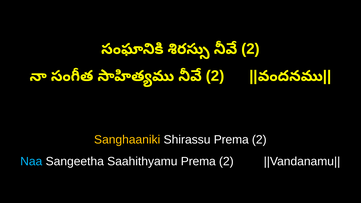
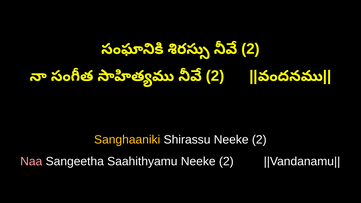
Shirassu Prema: Prema -> Neeke (231, 140)
Naa colour: light blue -> pink (31, 161)
Saahithyamu Prema: Prema -> Neeke (198, 161)
